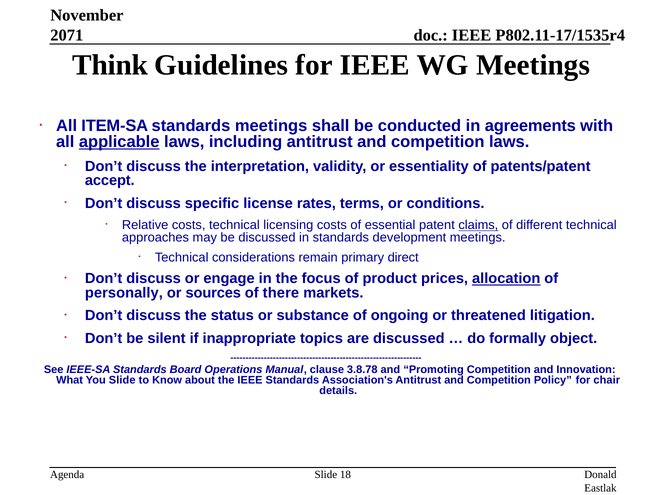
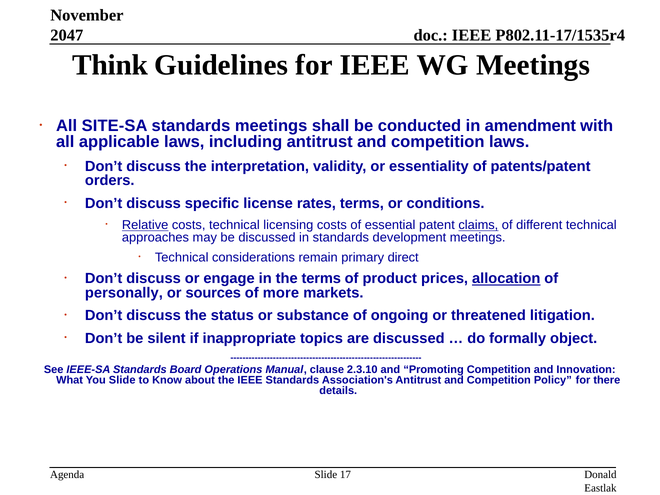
2071: 2071 -> 2047 (67, 35)
ITEM-SA: ITEM-SA -> SITE-SA (115, 126)
agreements: agreements -> amendment (530, 126)
applicable underline: present -> none (119, 142)
accept: accept -> orders (110, 180)
Relative underline: none -> present (145, 225)
the focus: focus -> terms (321, 279)
there: there -> more (281, 293)
3.8.78: 3.8.78 -> 2.3.10 (362, 370)
chair: chair -> there (607, 380)
18: 18 -> 17 (345, 475)
